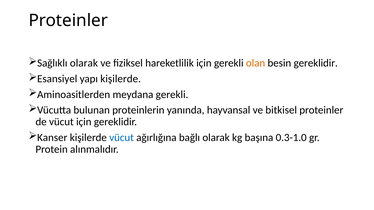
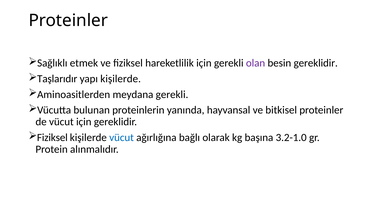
Sağlıklı olarak: olarak -> etmek (84, 63)
olan colour: orange -> purple (256, 63)
Esansiyel: Esansiyel -> Taşlarıdır (57, 79)
Kanser: Kanser -> Fiziksel (52, 138)
0.3-1.0: 0.3-1.0 -> 3.2-1.0 (291, 138)
